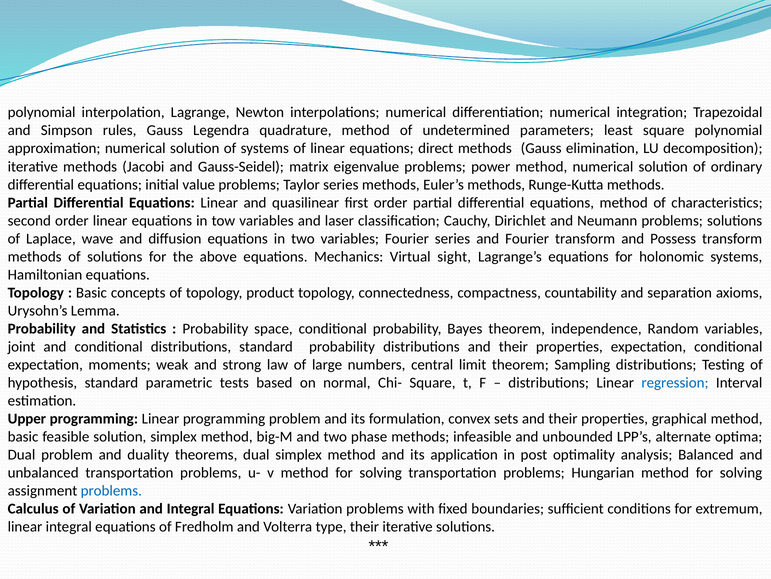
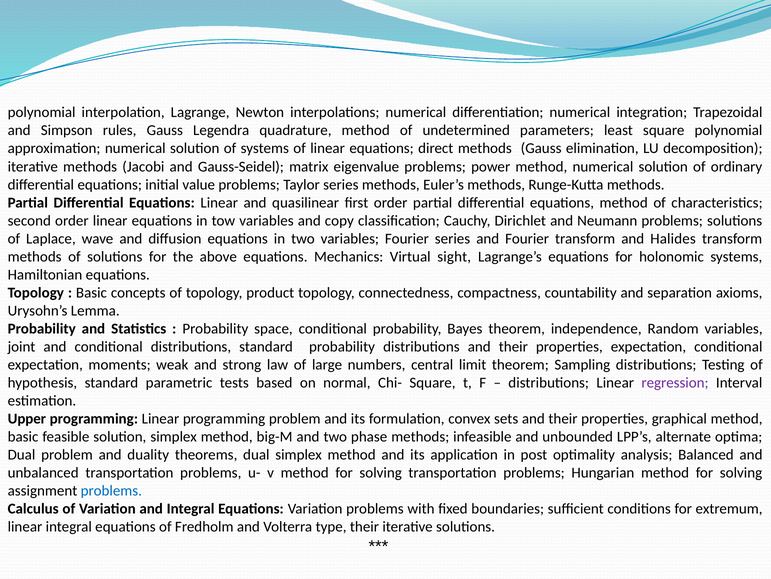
laser: laser -> copy (339, 220)
Possess: Possess -> Halides (673, 238)
regression colour: blue -> purple (675, 382)
